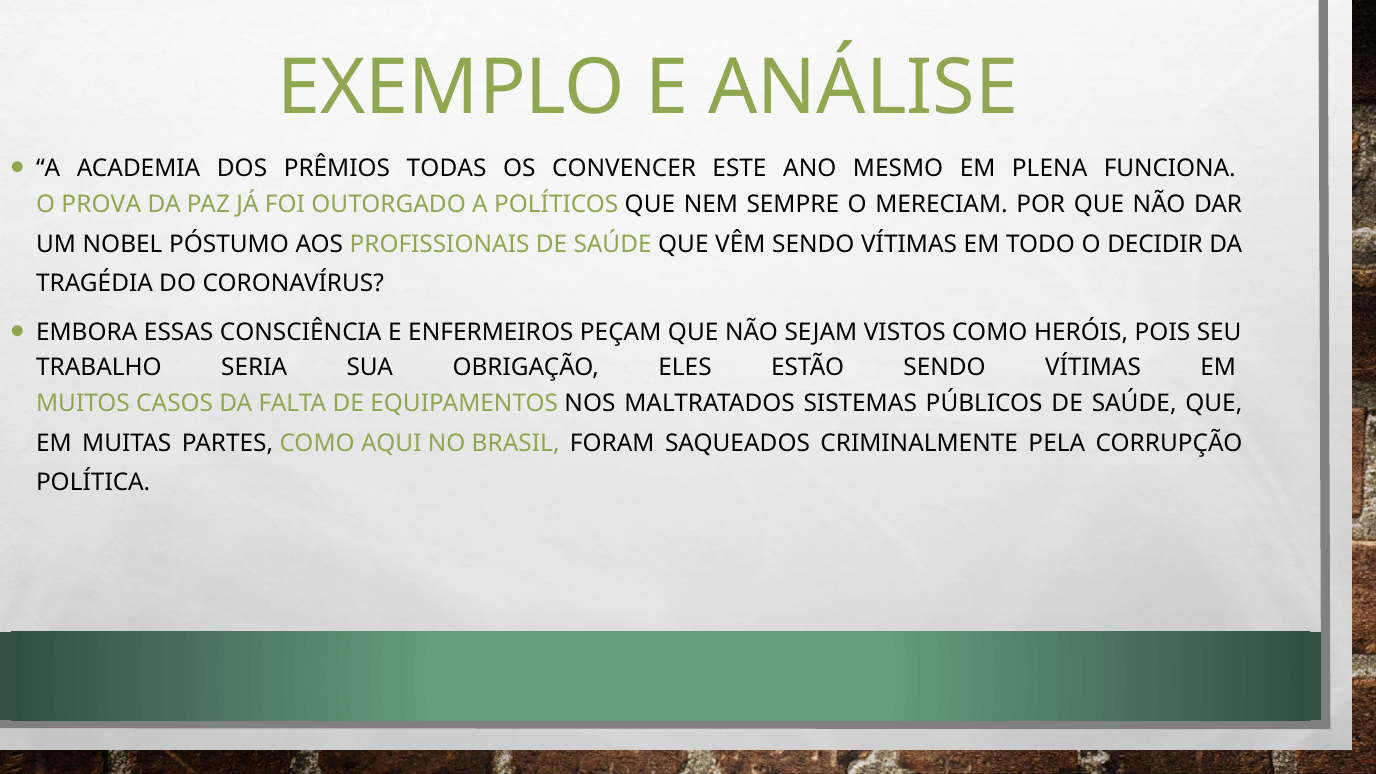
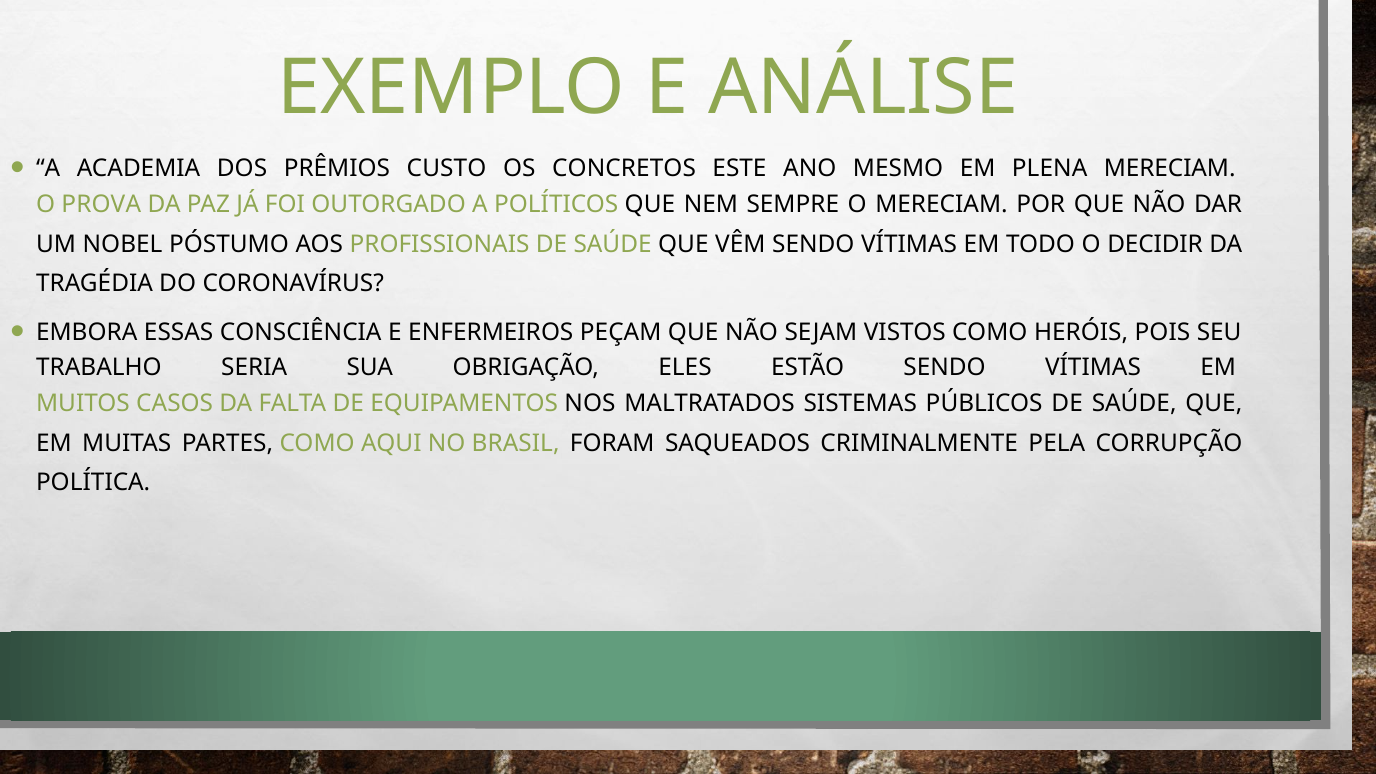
TODAS: TODAS -> CUSTO (447, 168)
CONVENCER: CONVENCER -> CONCRETOS (624, 168)
PLENA FUNCIONA: FUNCIONA -> MERECIAM (1170, 168)
